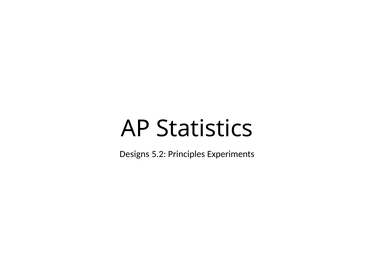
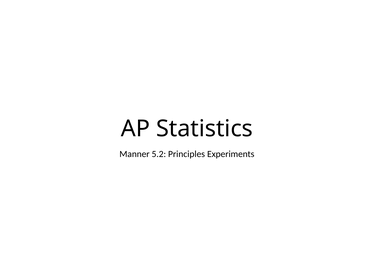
Designs: Designs -> Manner (135, 154)
